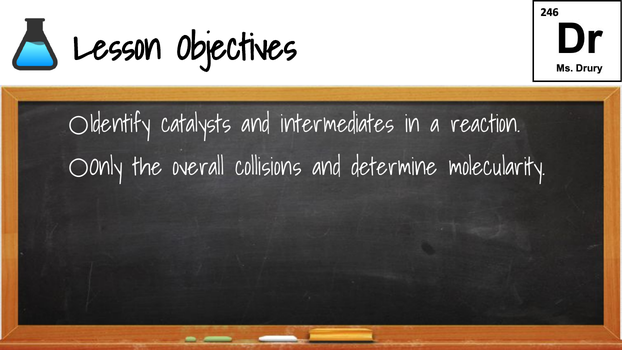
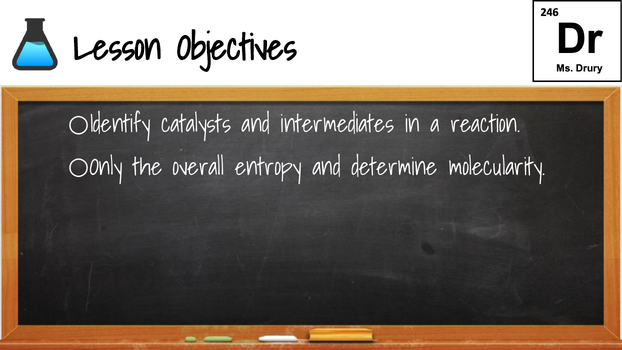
collisions: collisions -> entropy (268, 167)
